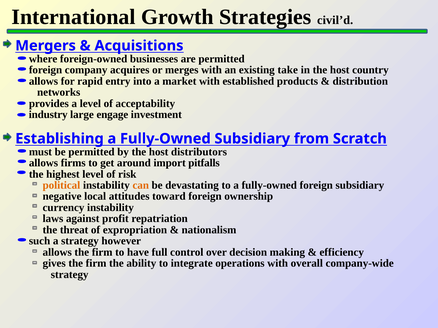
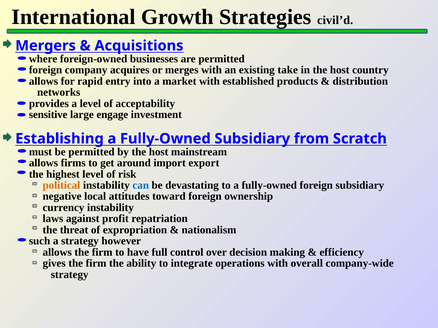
industry: industry -> sensitive (48, 115)
distributors: distributors -> mainstream (199, 152)
pitfalls: pitfalls -> export (204, 163)
can colour: orange -> blue (141, 186)
